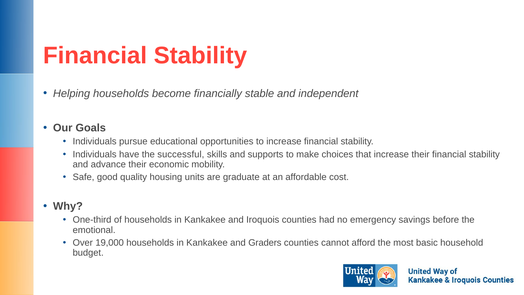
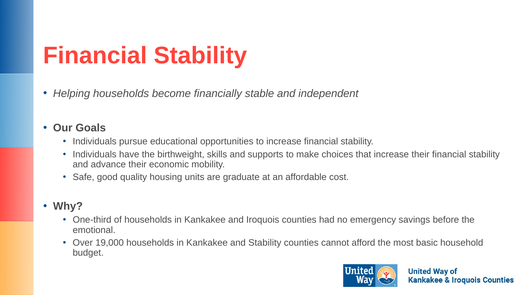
successful: successful -> birthweight (181, 154)
and Graders: Graders -> Stability (265, 242)
